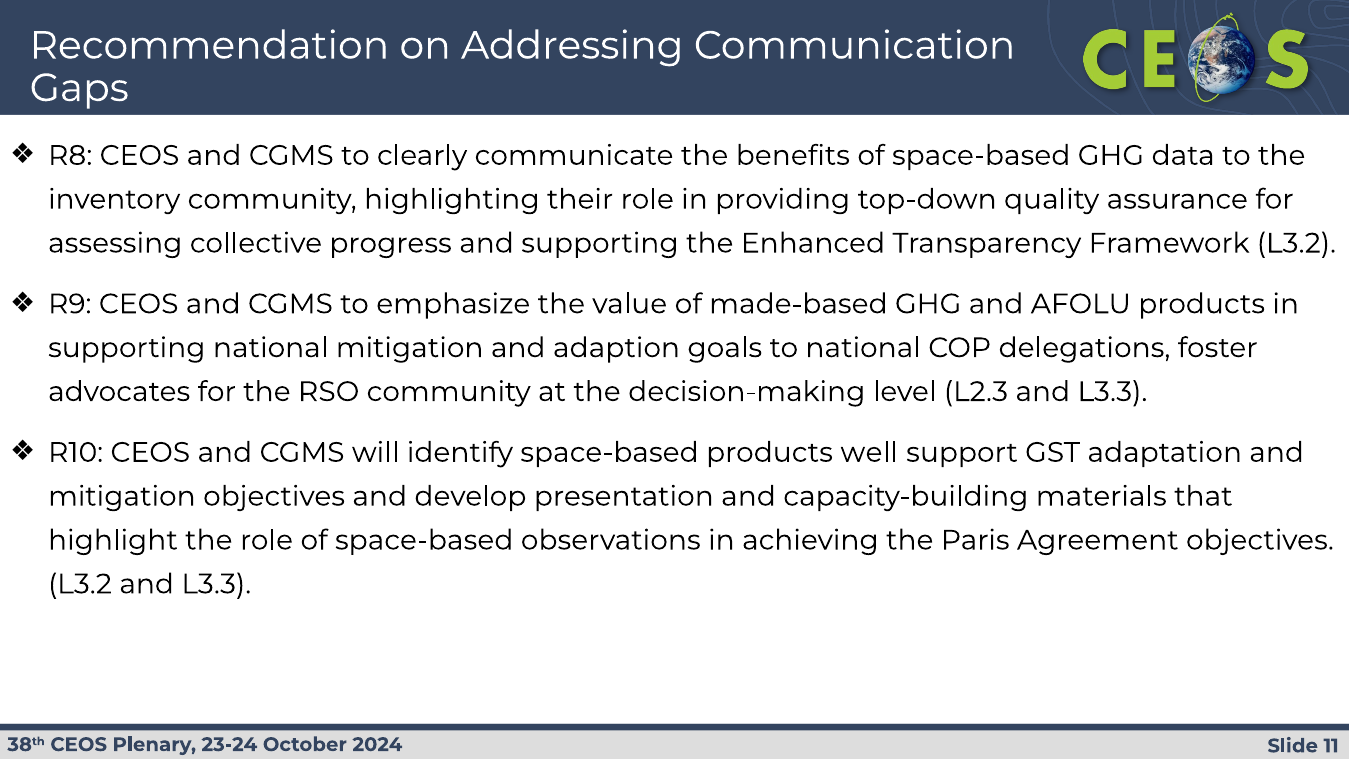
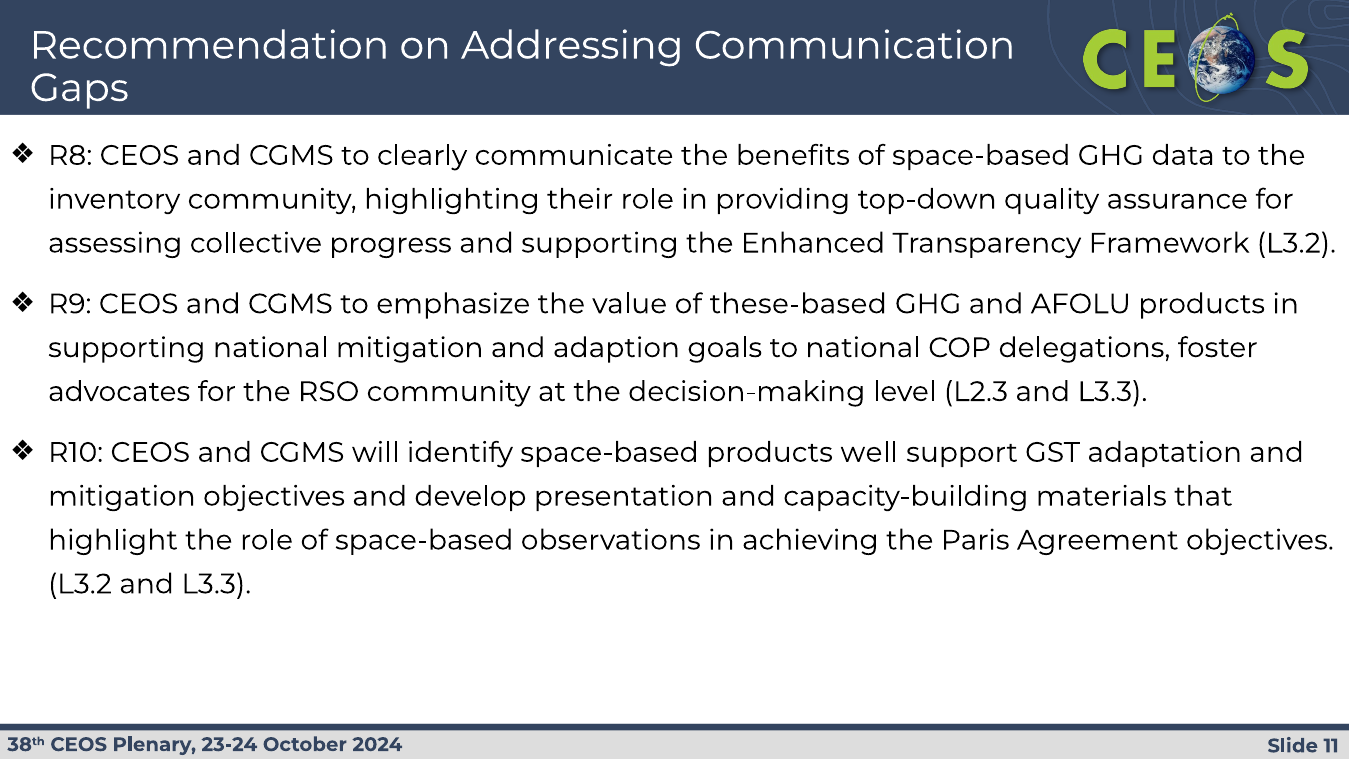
made-based: made-based -> these-based (798, 304)
